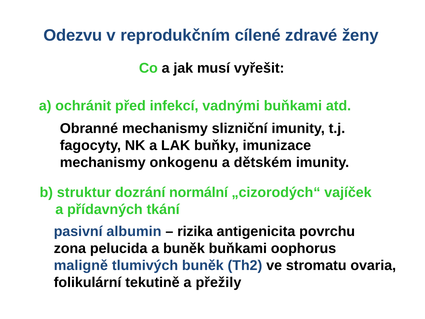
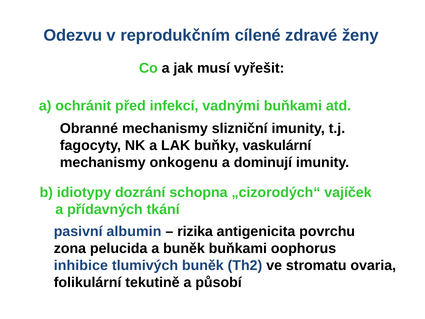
imunizace: imunizace -> vaskulární (277, 145)
dětském: dětském -> dominují (263, 162)
struktur: struktur -> idiotypy (84, 192)
normální: normální -> schopna (198, 192)
maligně: maligně -> inhibice (81, 265)
přežily: přežily -> působí (219, 282)
